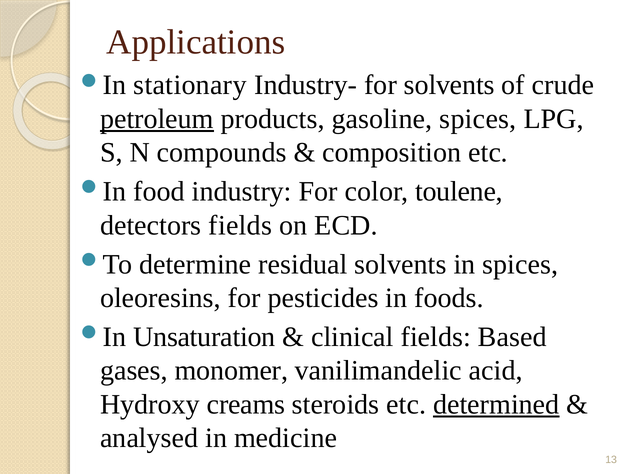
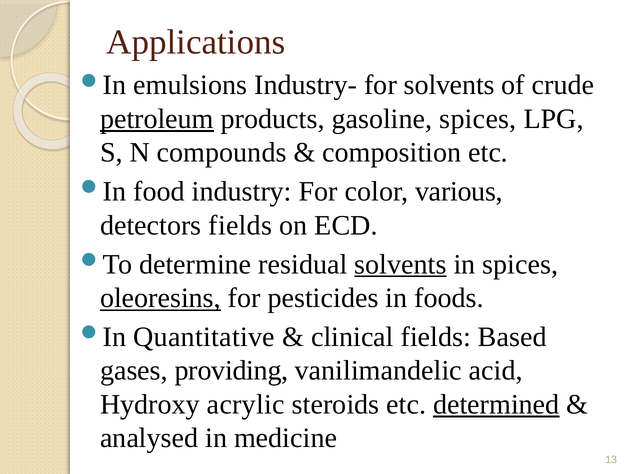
stationary: stationary -> emulsions (190, 85)
toulene: toulene -> various (459, 192)
solvents underline: none -> present (400, 264)
oleoresins underline: none -> present (160, 298)
Unsaturation: Unsaturation -> Quantitative (204, 337)
monomer: monomer -> providing (232, 371)
creams: creams -> acrylic (246, 404)
